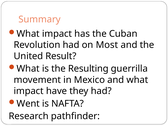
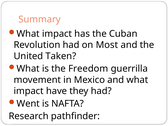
Result: Result -> Taken (61, 56)
Resulting: Resulting -> Freedom (88, 69)
